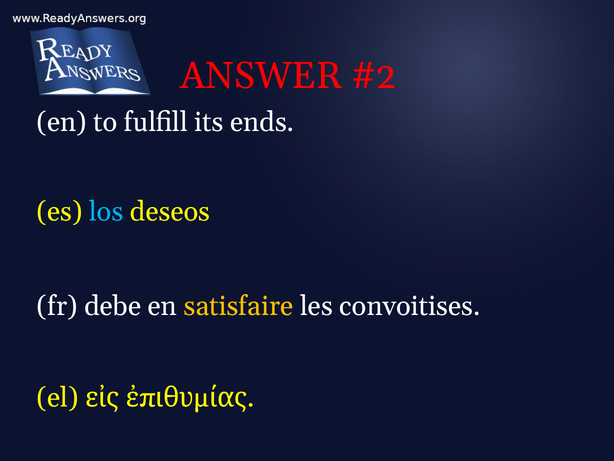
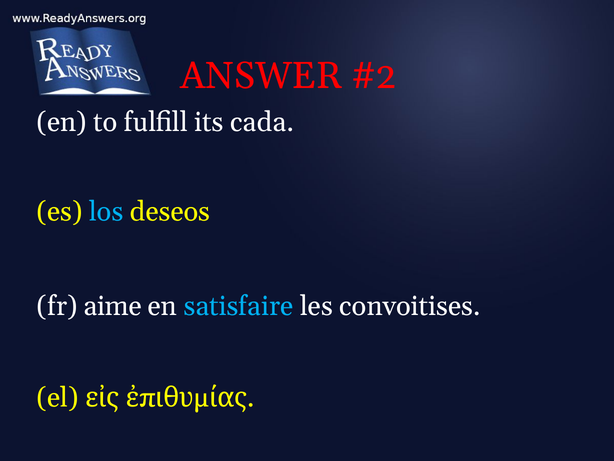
ends: ends -> cada (262, 122)
debe: debe -> aime (113, 306)
satisfaire colour: yellow -> light blue (239, 306)
